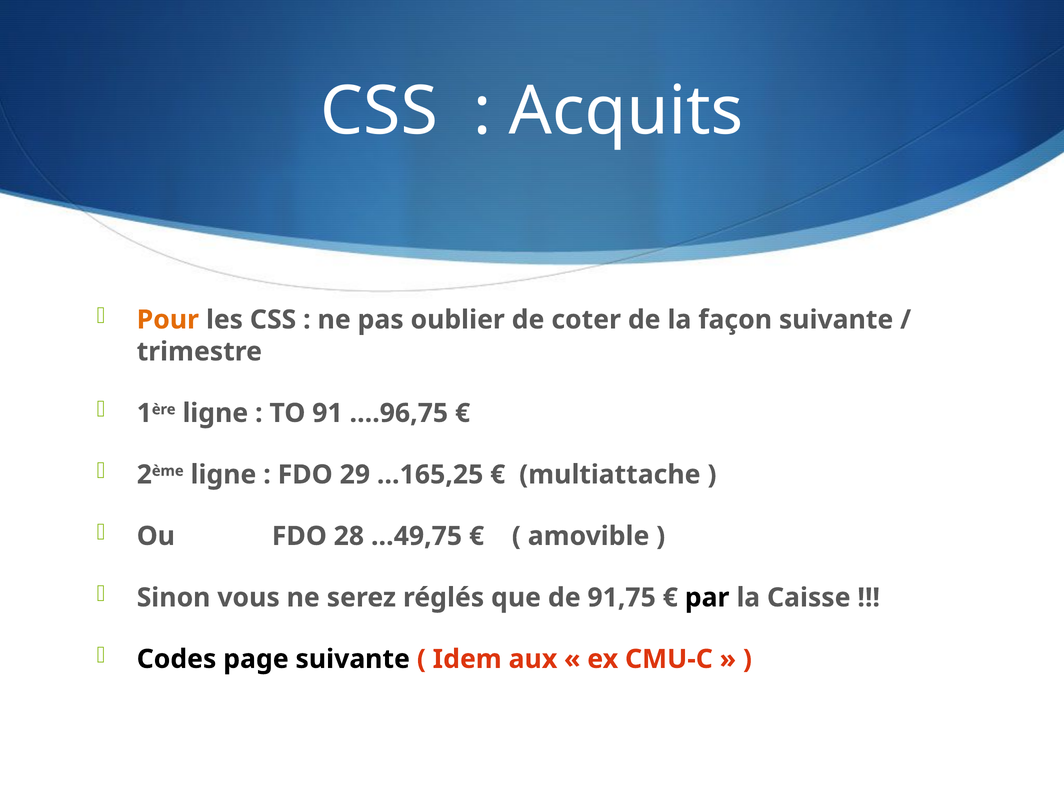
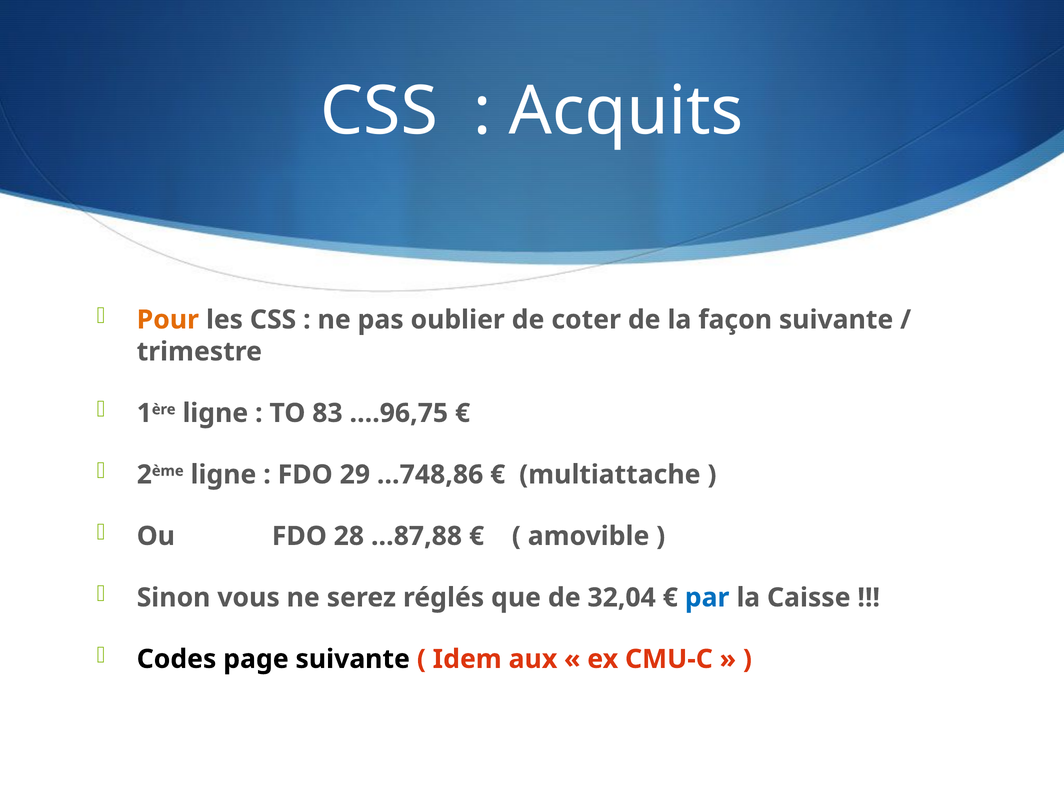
91: 91 -> 83 (327, 413)
…165,25: …165,25 -> …748,86 (430, 475)
…49,75: …49,75 -> …87,88 (417, 536)
91,75: 91,75 -> 32,04 (622, 598)
par colour: black -> blue (707, 598)
